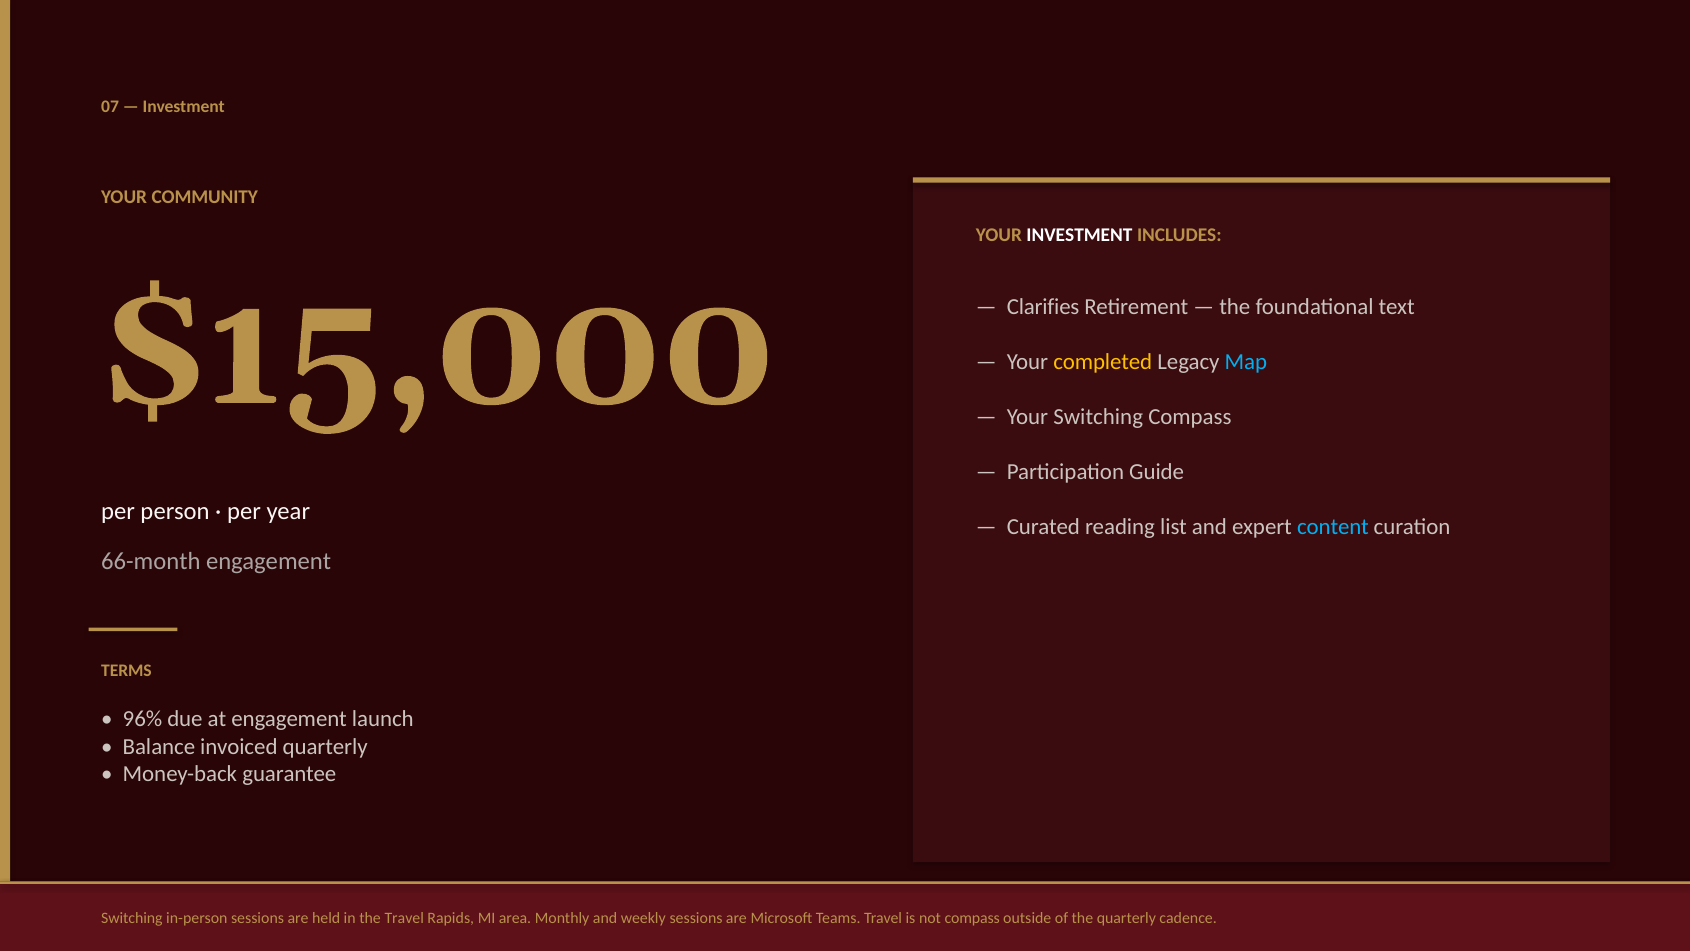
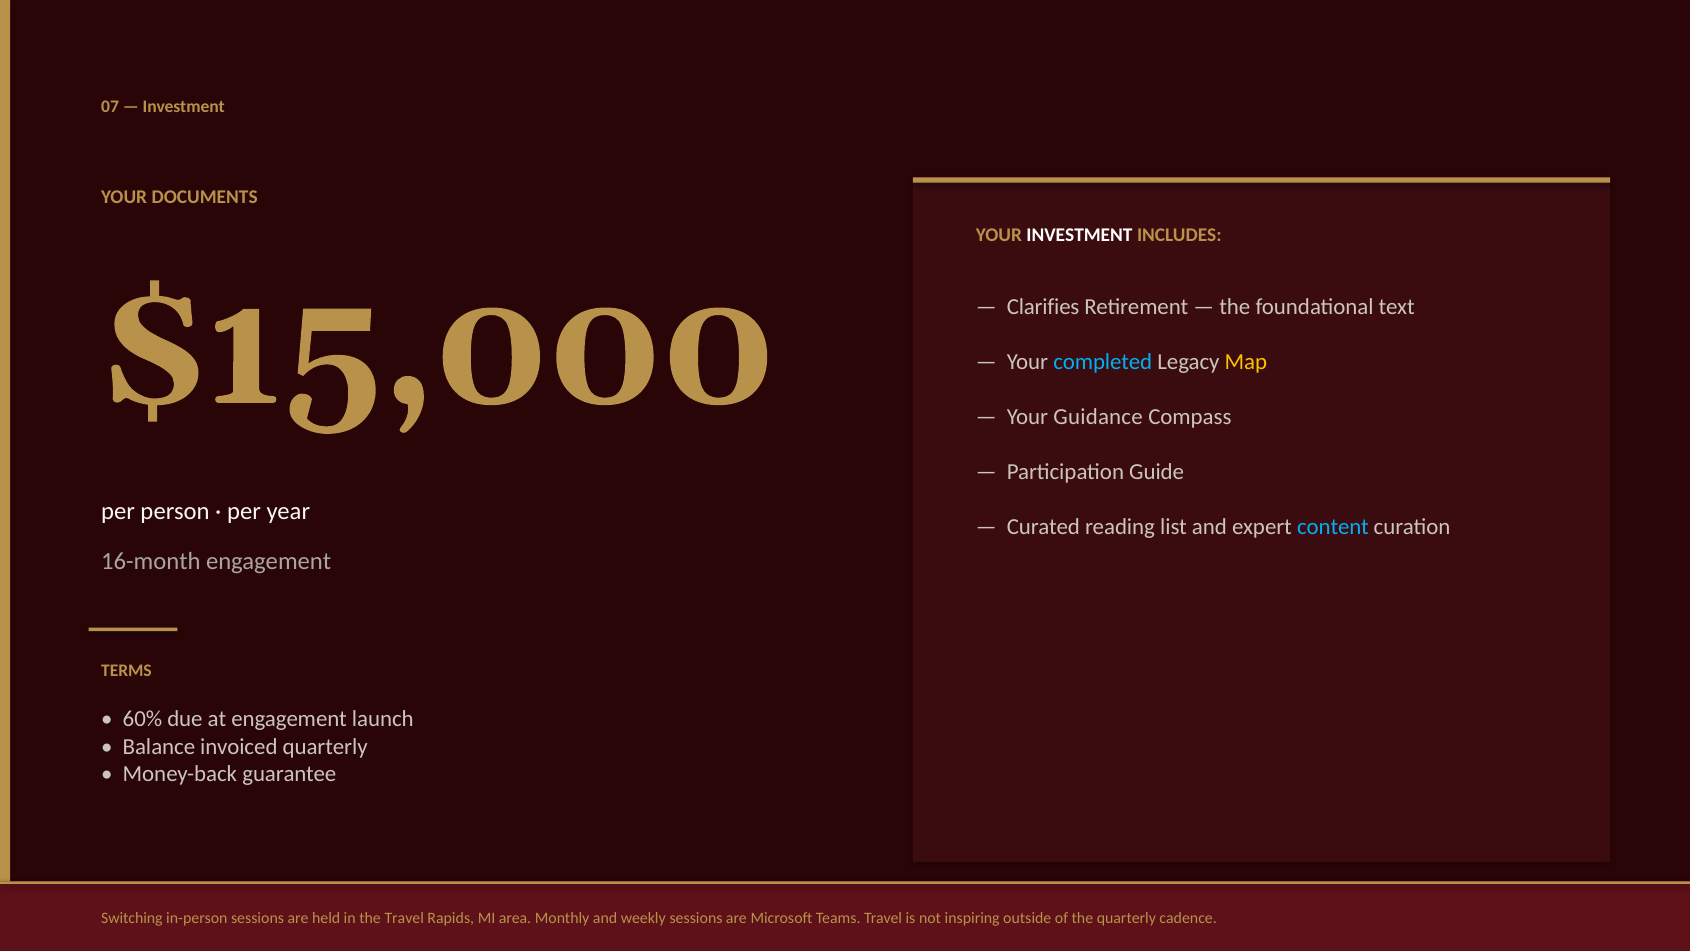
COMMUNITY: COMMUNITY -> DOCUMENTS (205, 197)
completed colour: yellow -> light blue (1103, 362)
Map colour: light blue -> yellow (1246, 362)
Your Switching: Switching -> Guidance (1098, 417)
66-month: 66-month -> 16-month (151, 562)
96%: 96% -> 60% (142, 719)
not compass: compass -> inspiring (972, 918)
